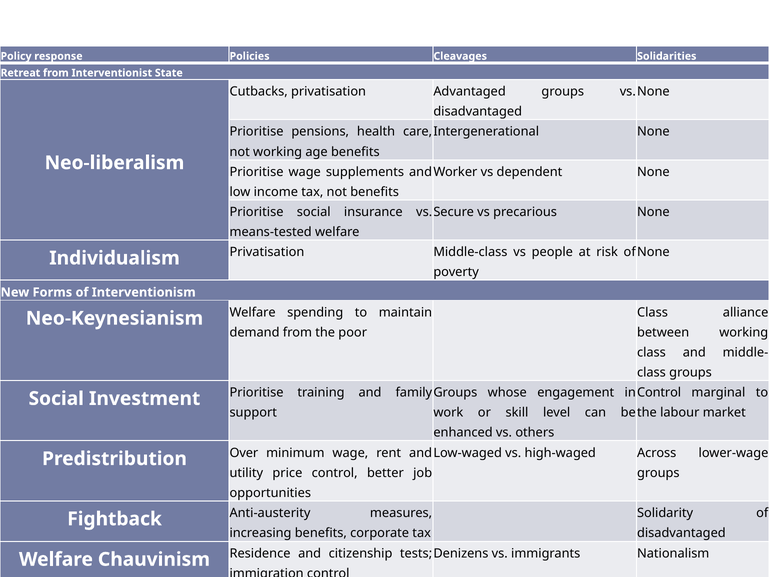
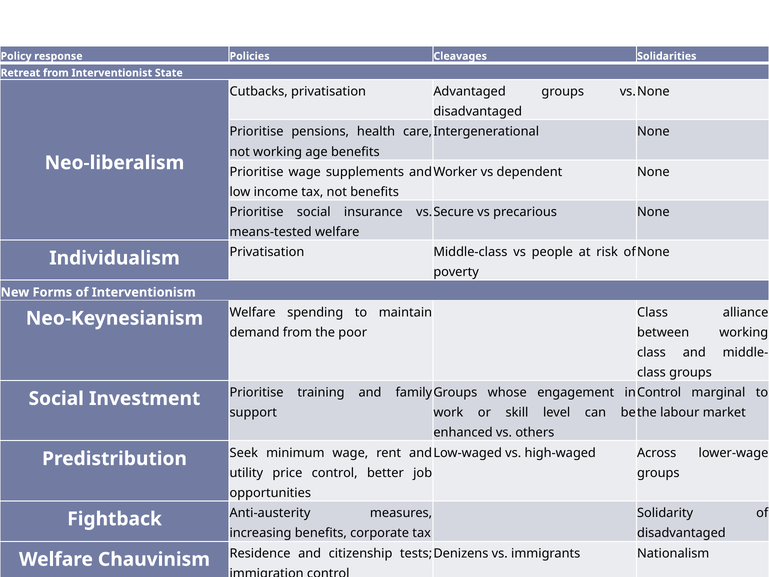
Over: Over -> Seek (244, 453)
